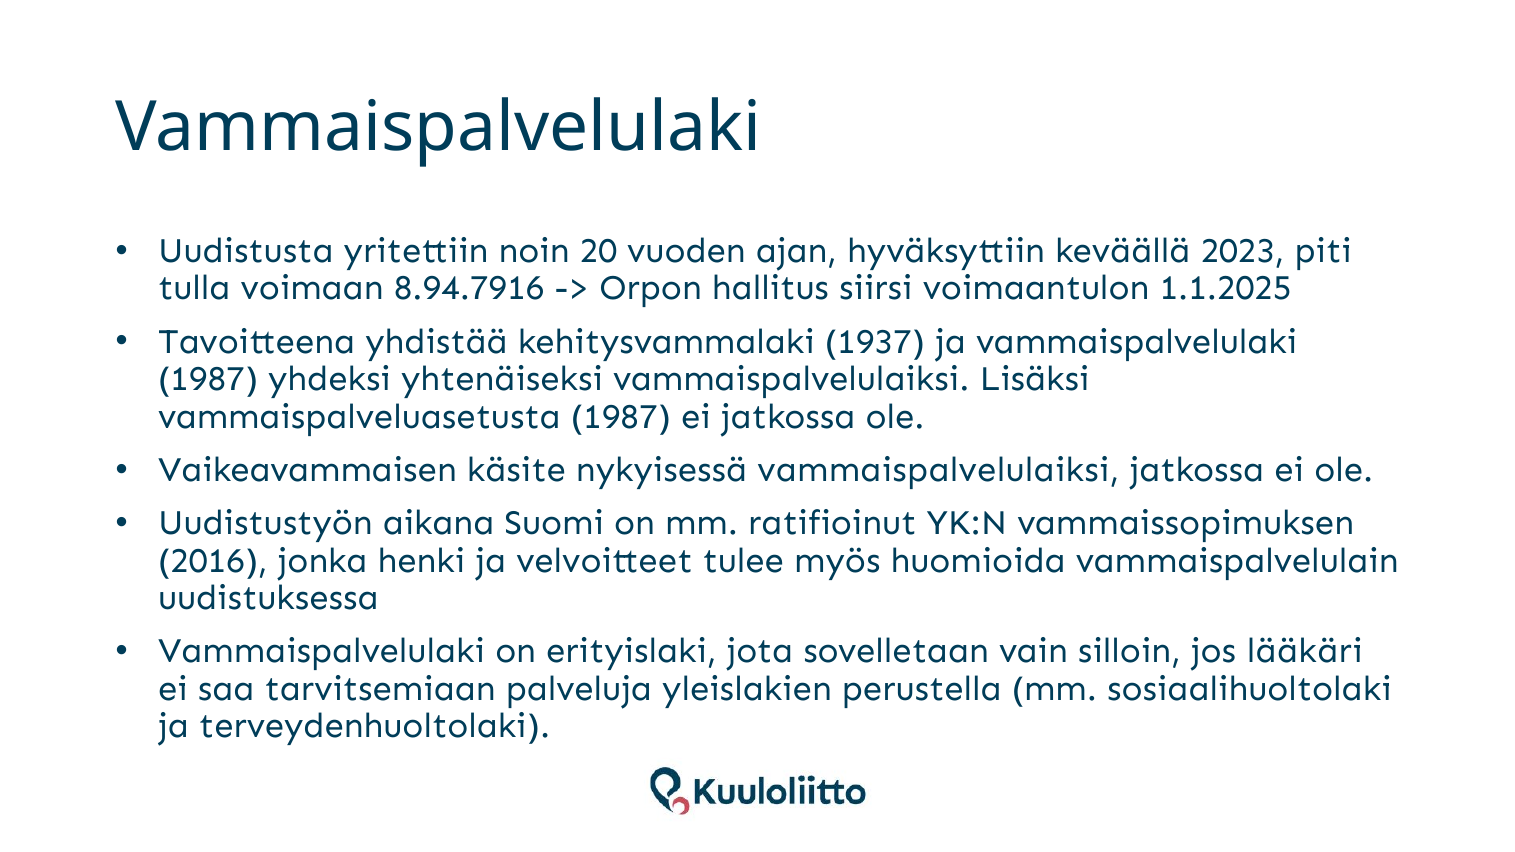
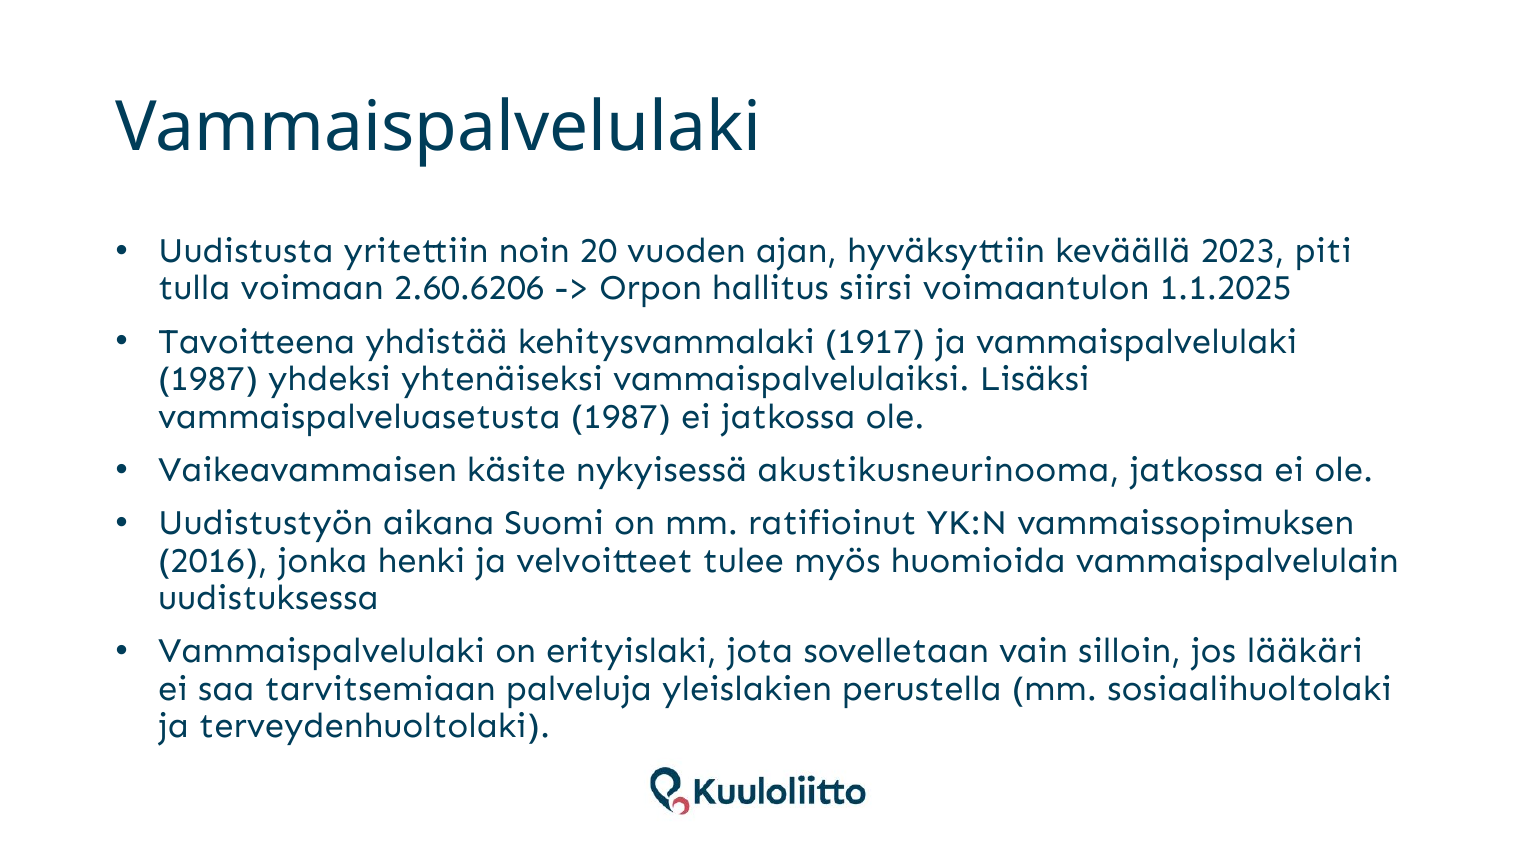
8.94.7916: 8.94.7916 -> 2.60.6206 (469, 289)
1937: 1937 -> 1917 (875, 342)
nykyisessä vammaispalvelulaiksi: vammaispalvelulaiksi -> akustikusneurinooma (938, 470)
